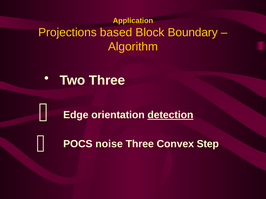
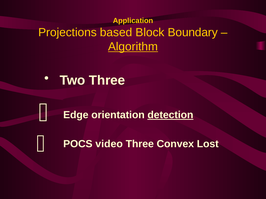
Algorithm underline: none -> present (133, 47)
noise: noise -> video (109, 144)
Step: Step -> Lost (208, 144)
